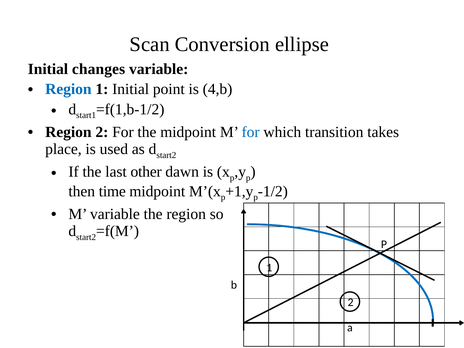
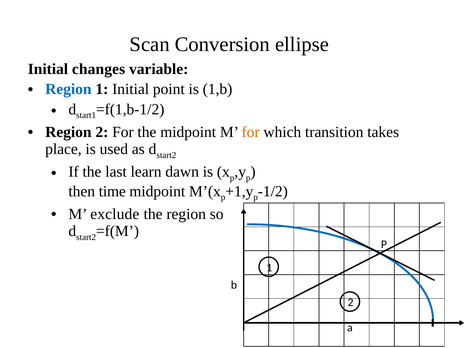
4,b: 4,b -> 1,b (218, 89)
for colour: blue -> orange (251, 132)
other: other -> learn (146, 172)
M variable: variable -> exclude (115, 214)
